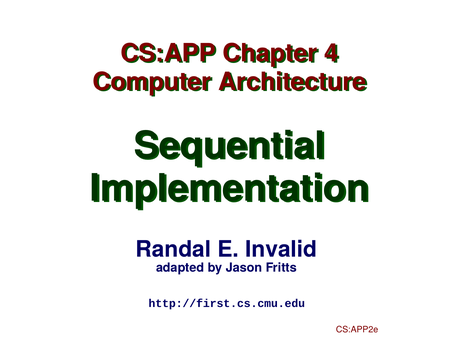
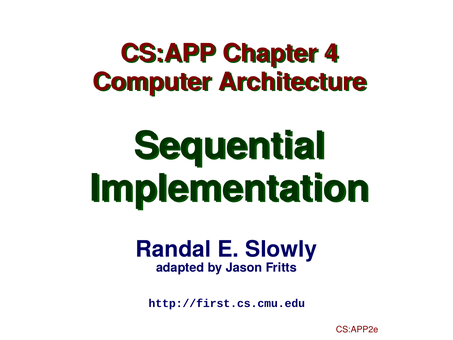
Invalid: Invalid -> Slowly (281, 249)
